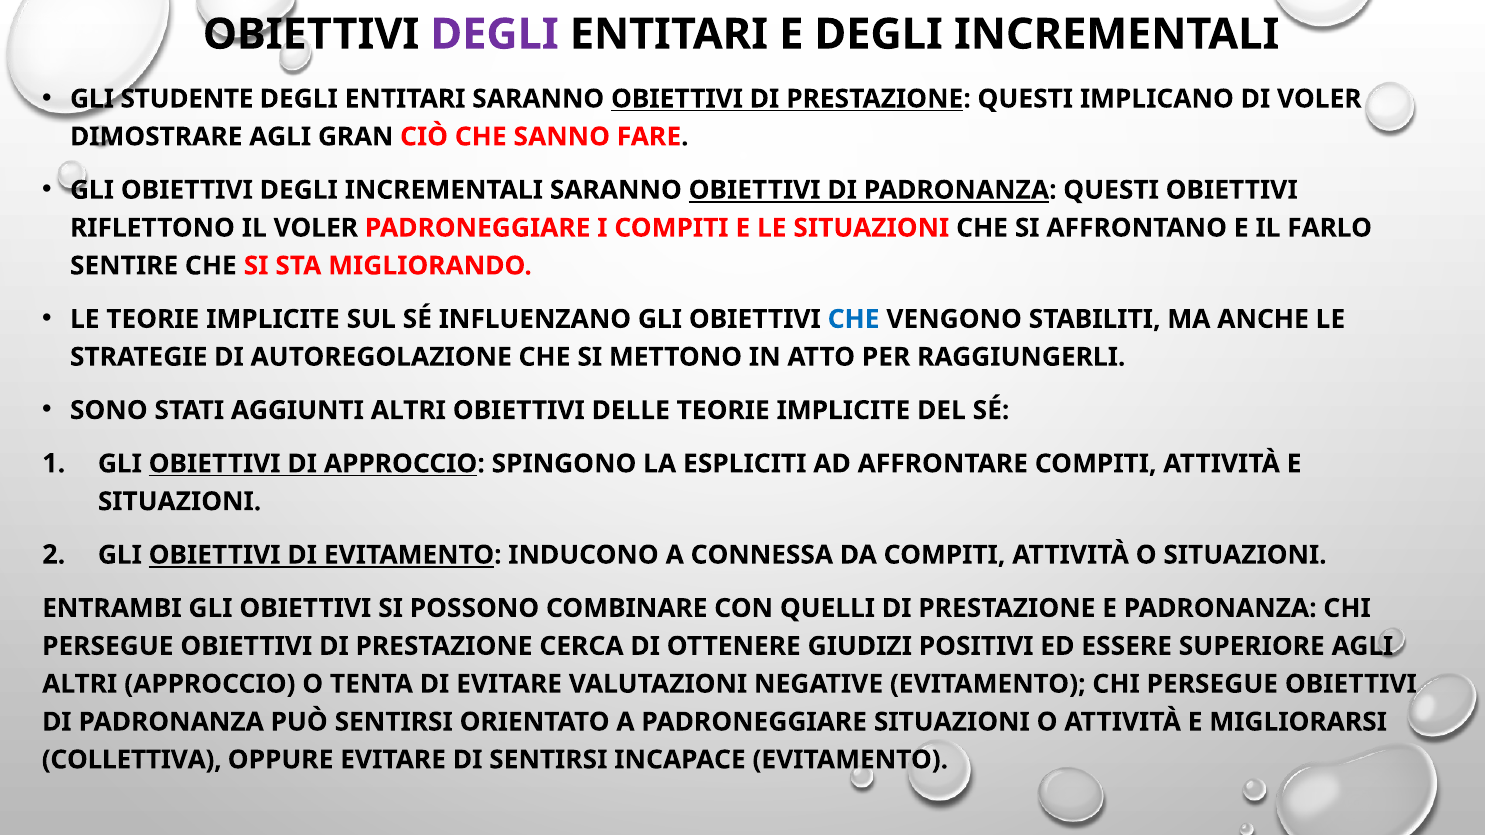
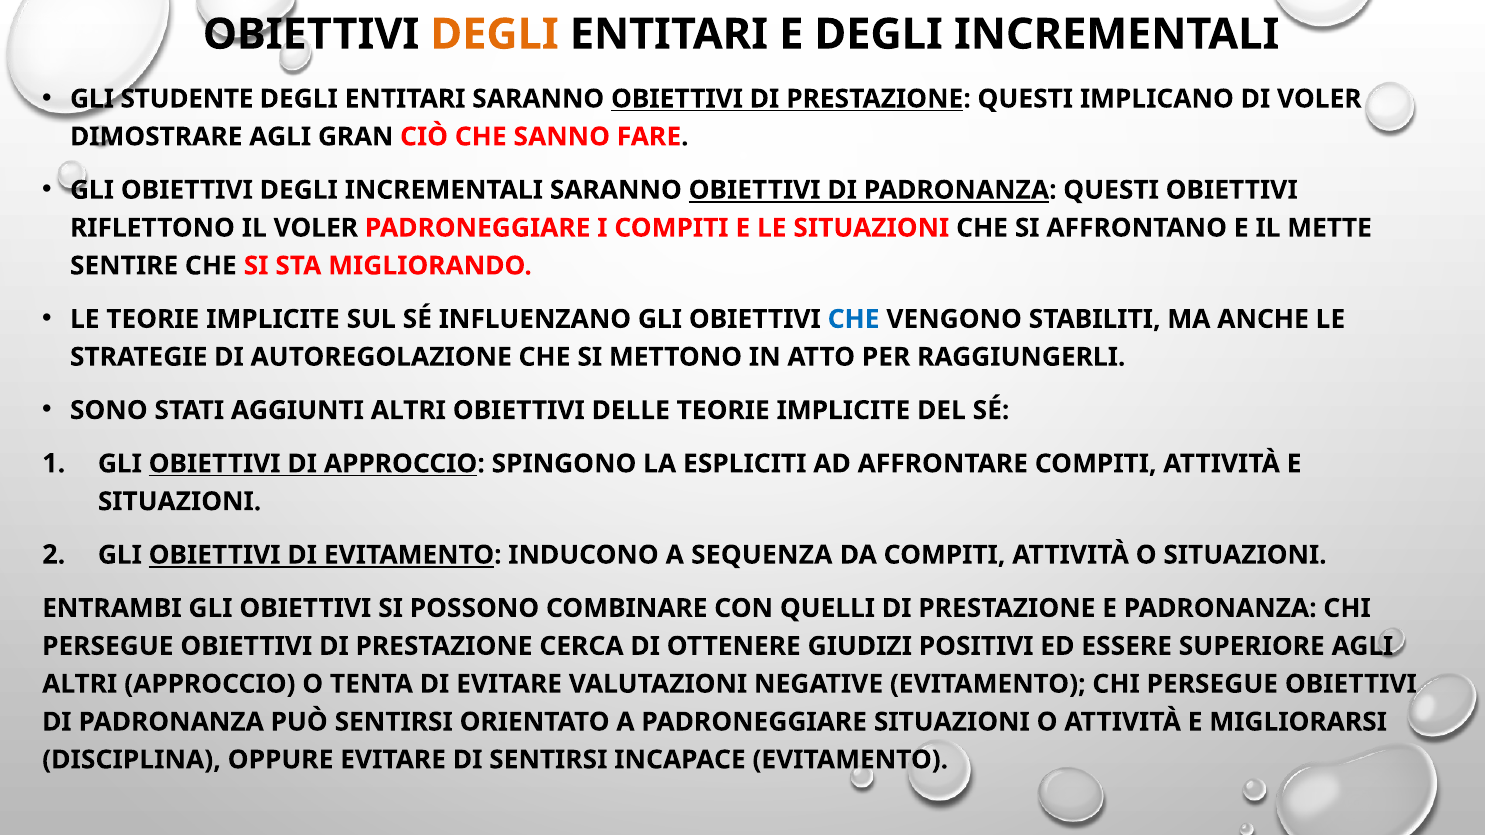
DEGLI colour: purple -> orange (495, 34)
FARLO: FARLO -> METTE (1330, 228)
CONNESSA: CONNESSA -> SEQUENZA (762, 555)
COLLETTIVA: COLLETTIVA -> DISCIPLINA (132, 760)
